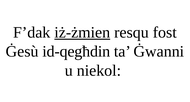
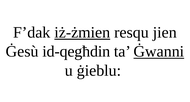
fost: fost -> jien (165, 32)
Ġwanni underline: none -> present (159, 52)
niekol: niekol -> ġieblu (99, 71)
